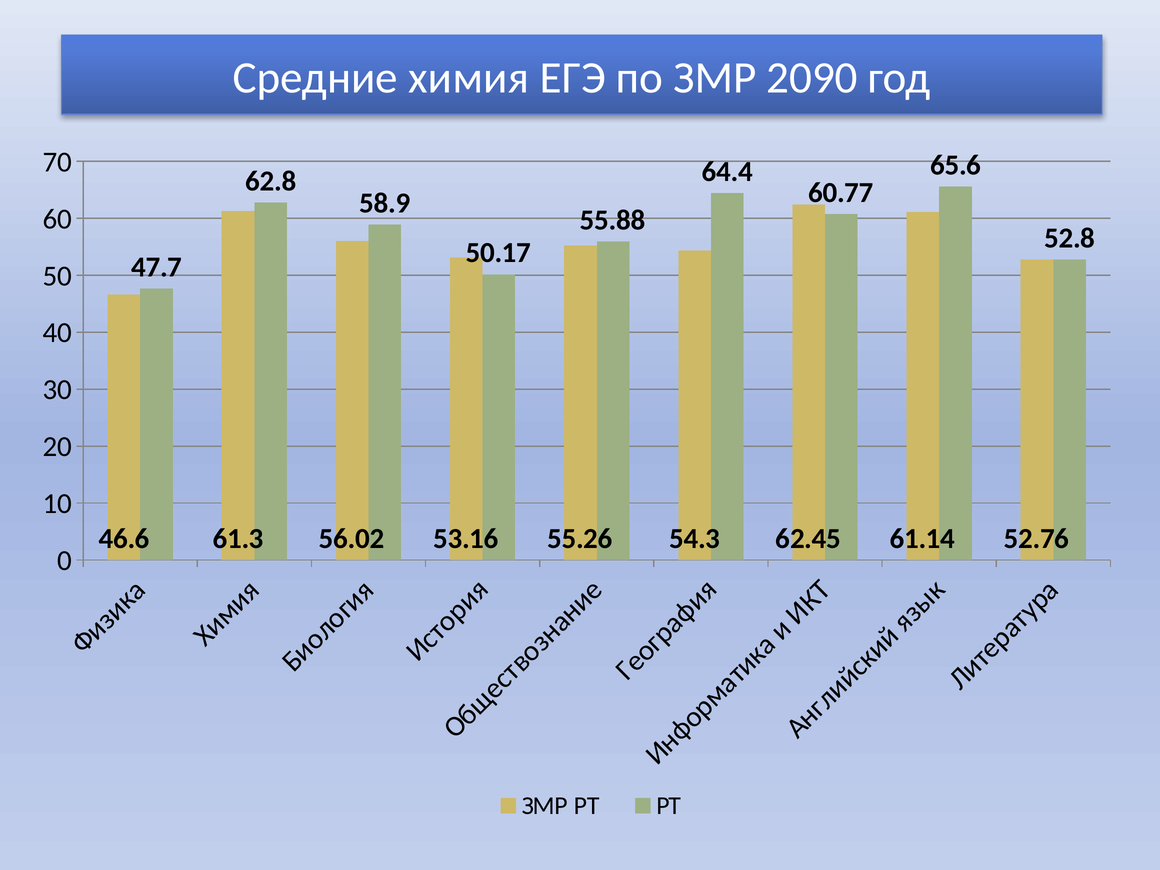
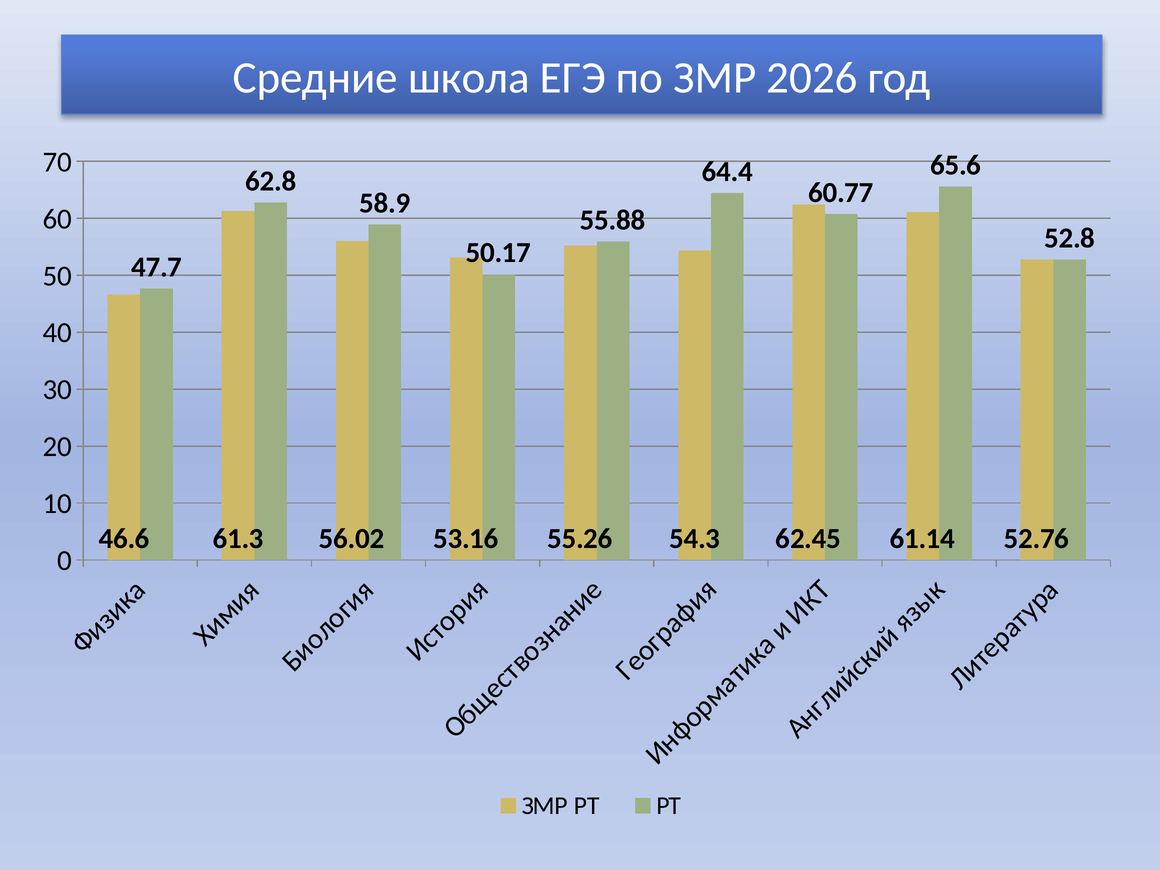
химия: химия -> школа (469, 78)
2090: 2090 -> 2026 (812, 78)
